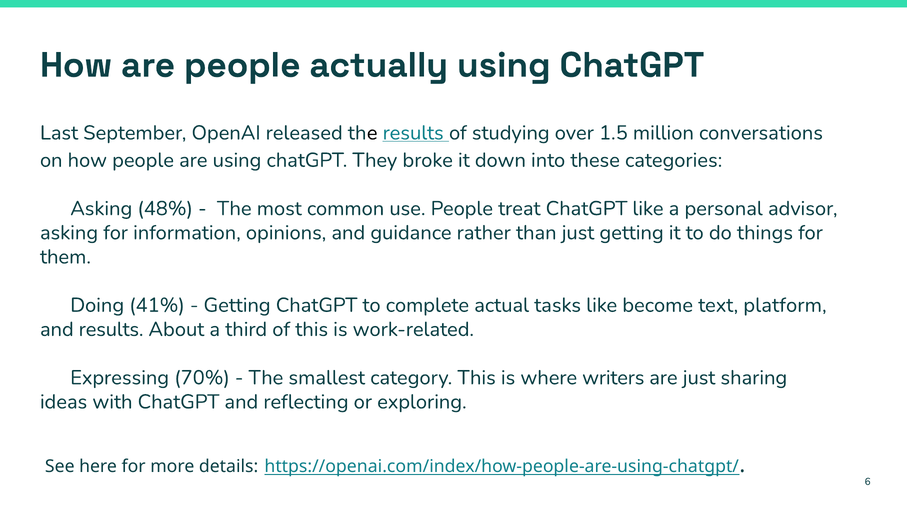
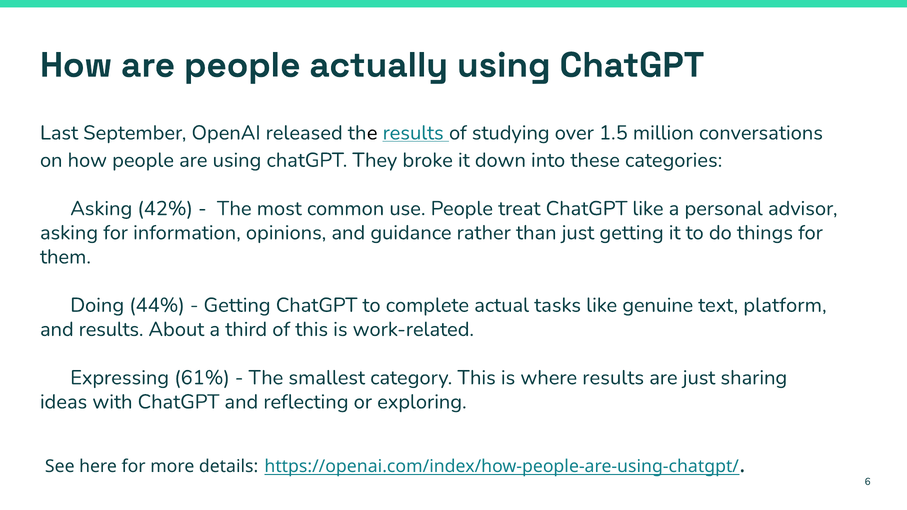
48%: 48% -> 42% (165, 209)
41%: 41% -> 44% (157, 305)
become: become -> genuine (658, 305)
70%: 70% -> 61% (202, 378)
where writers: writers -> results (613, 378)
